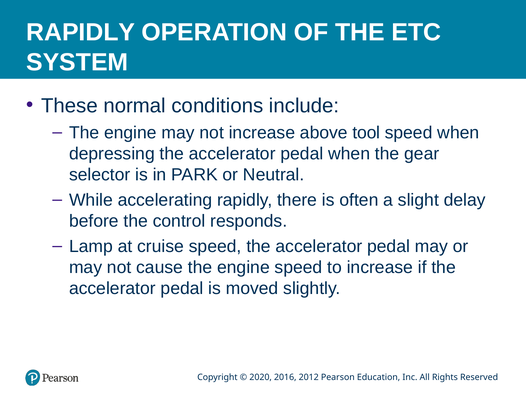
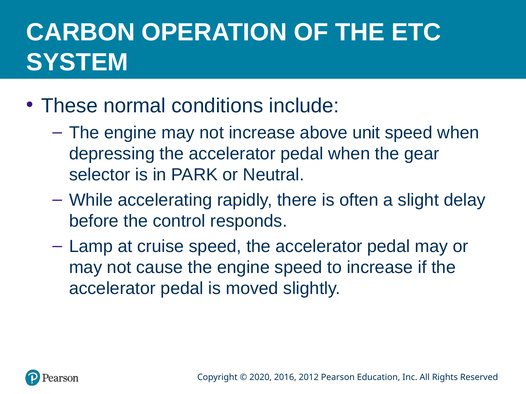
RAPIDLY: RAPIDLY -> CARBON (81, 33)
tool: tool -> unit (366, 133)
